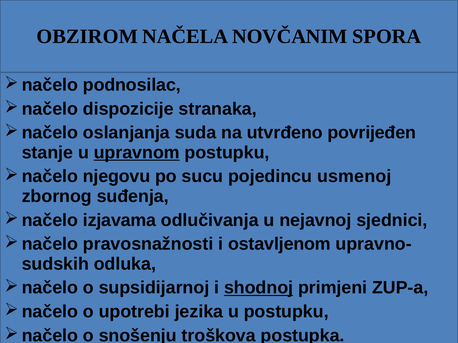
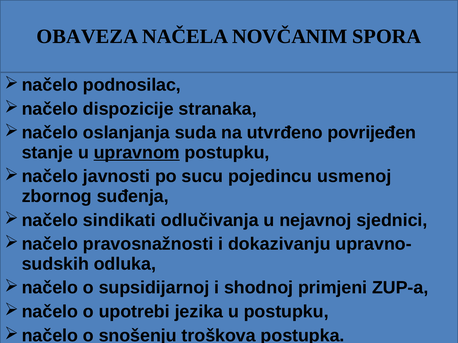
OBZIROM: OBZIROM -> OBAVEZA (87, 36)
njegovu: njegovu -> javnosti (117, 177)
izjavama: izjavama -> sindikati (119, 220)
ostavljenom: ostavljenom -> dokazivanju (279, 244)
shodnoj underline: present -> none (259, 288)
